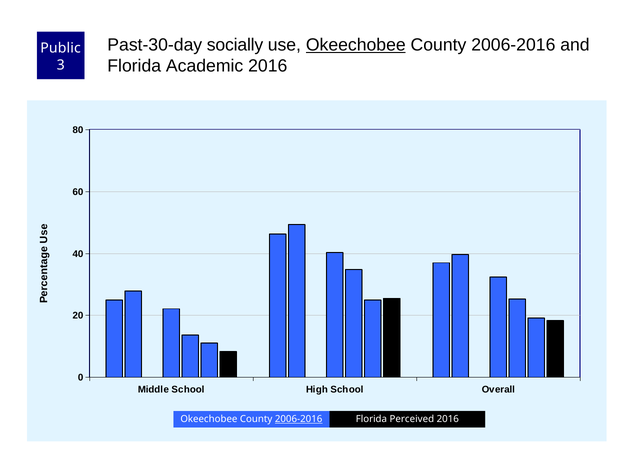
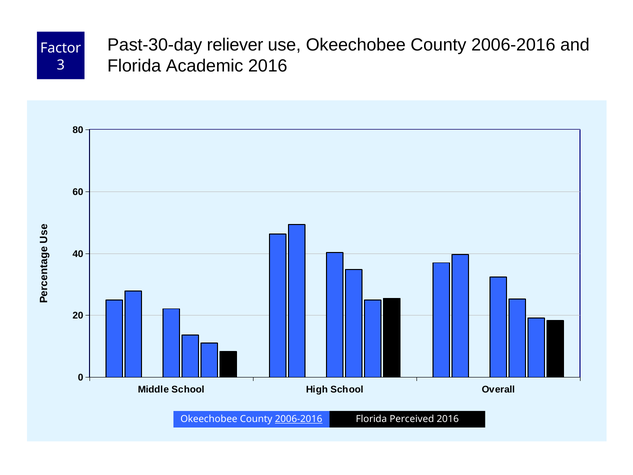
socially: socially -> reliever (235, 45)
Okeechobee underline: present -> none (356, 45)
Public: Public -> Factor (61, 48)
